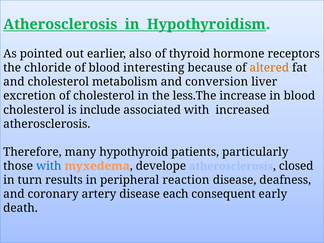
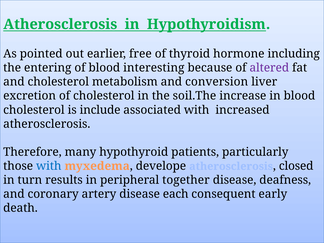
also: also -> free (140, 54)
receptors: receptors -> including (294, 54)
chloride: chloride -> entering (48, 68)
altered colour: orange -> purple (269, 68)
less.The: less.The -> soil.The (194, 96)
reaction: reaction -> together (186, 180)
